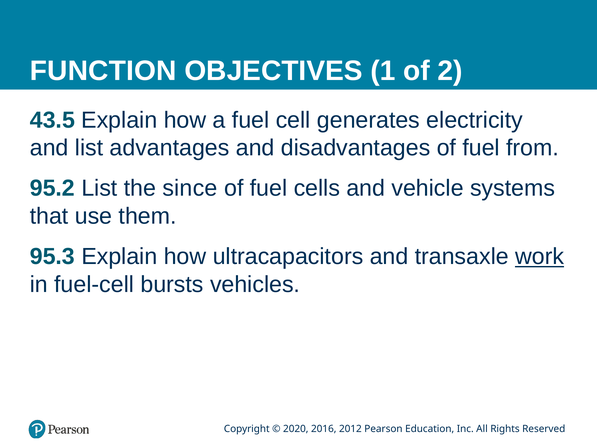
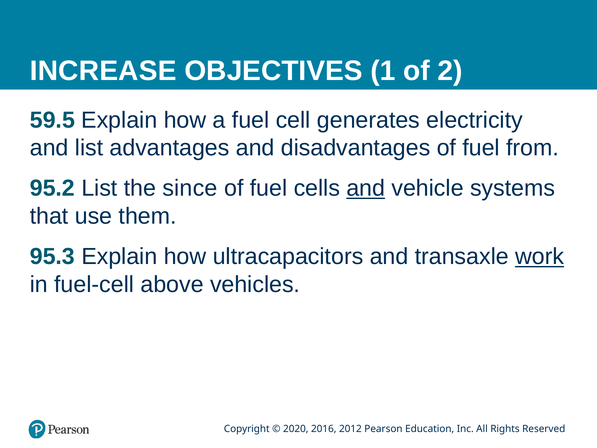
FUNCTION: FUNCTION -> INCREASE (103, 71)
43.5: 43.5 -> 59.5 (52, 120)
and underline: none -> present (366, 188)
bursts: bursts -> above (172, 284)
